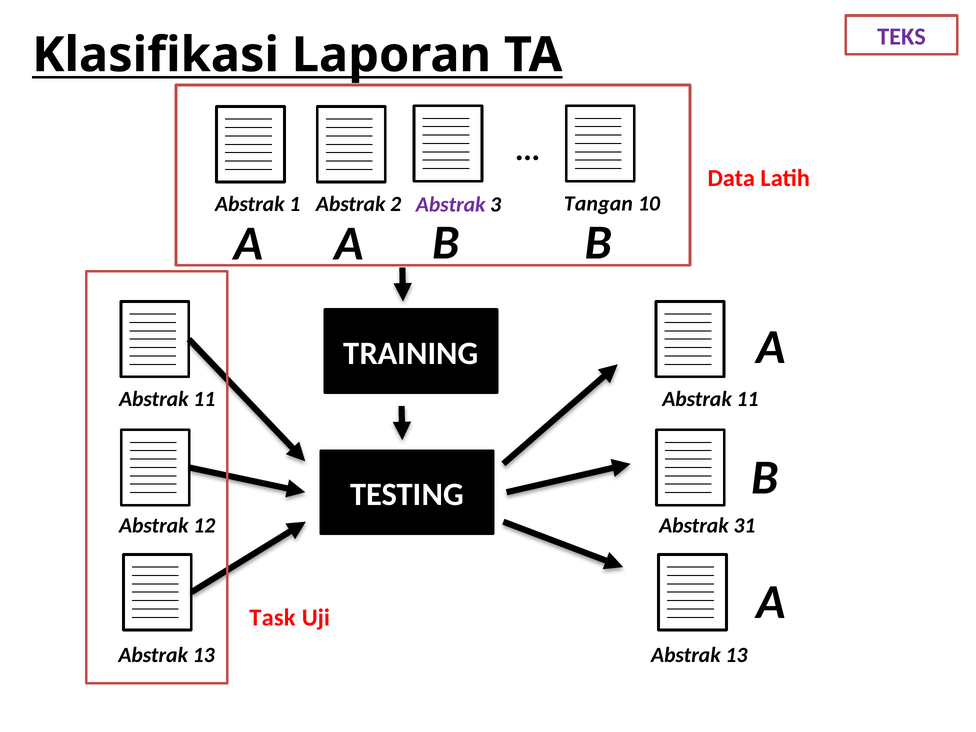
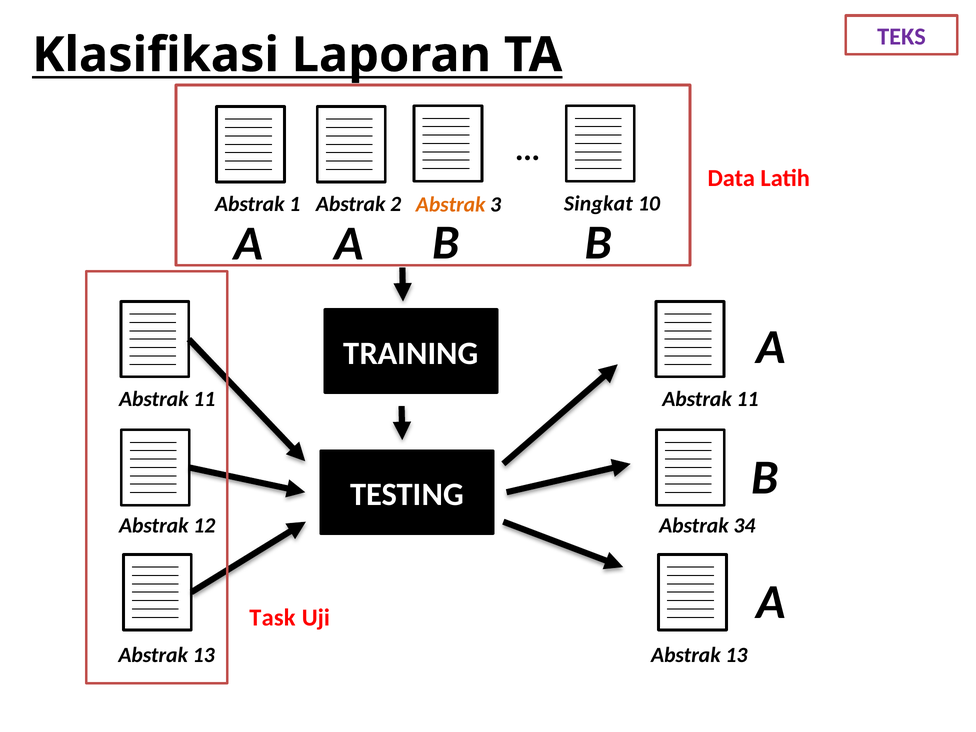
Tangan: Tangan -> Singkat (598, 203)
Abstrak colour: purple -> orange (451, 204)
31: 31 -> 34 (744, 526)
